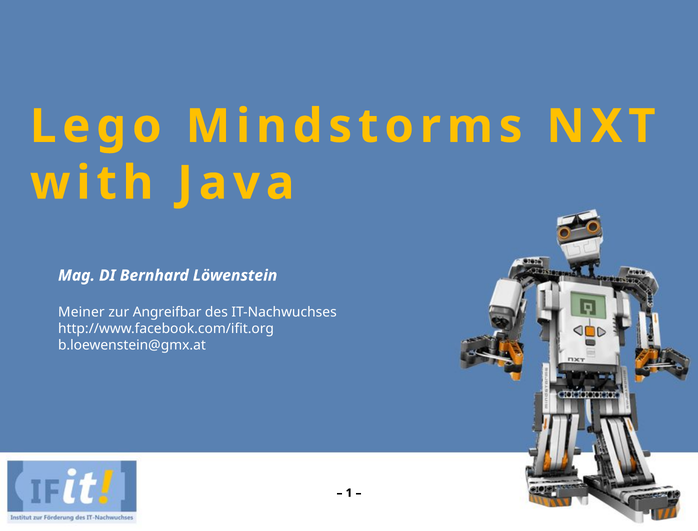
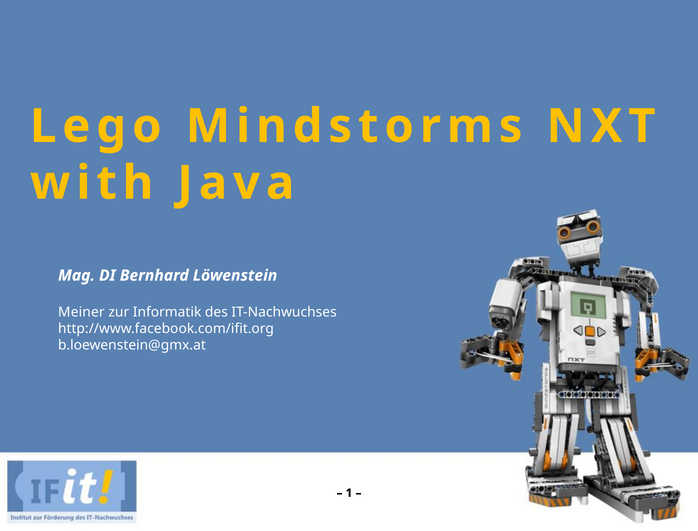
Angreifbar: Angreifbar -> Informatik (167, 312)
